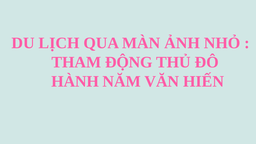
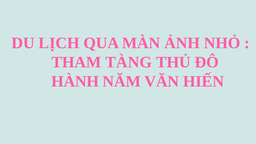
ĐỘNG: ĐỘNG -> TÀNG (129, 62)
